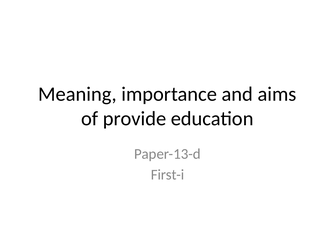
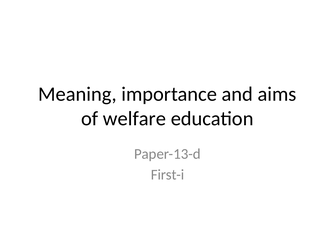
provide: provide -> welfare (134, 119)
